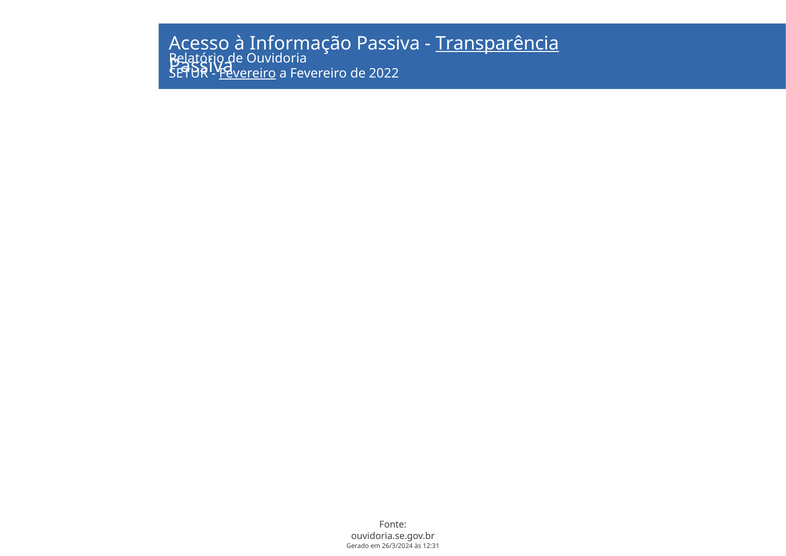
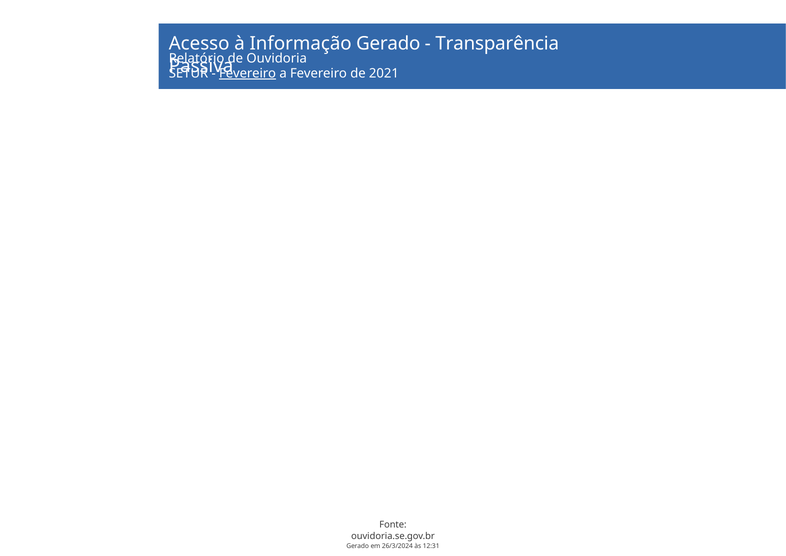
Informação Passiva: Passiva -> Gerado (388, 43)
Transparência underline: present -> none (497, 43)
2022: 2022 -> 2021 (384, 73)
